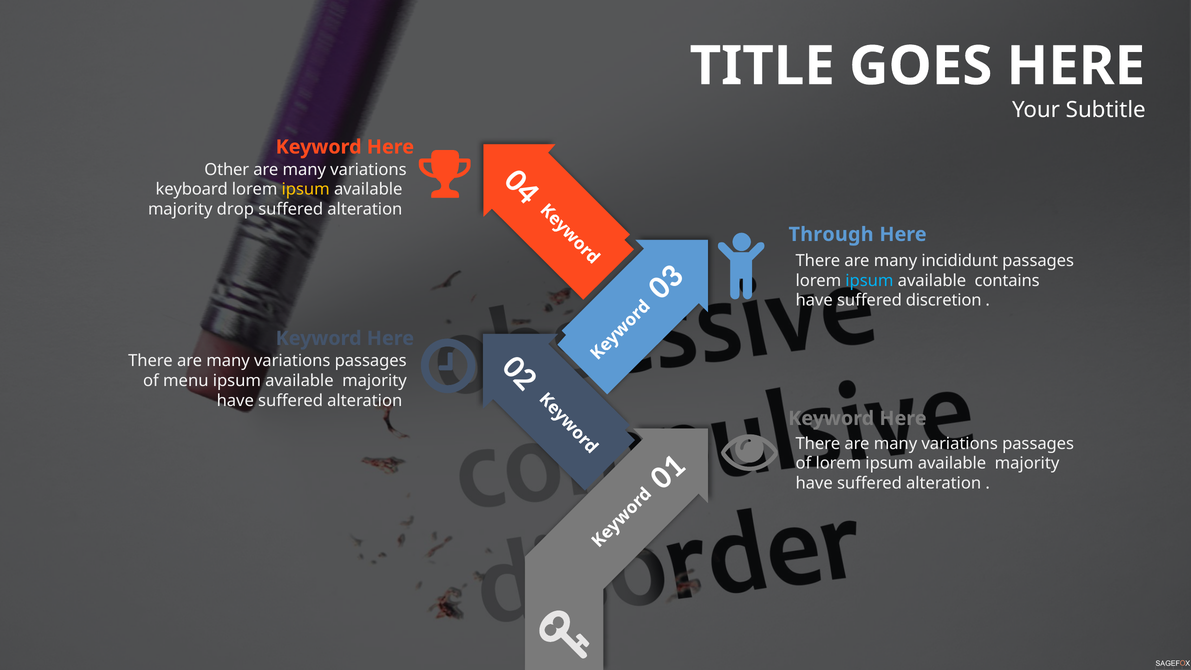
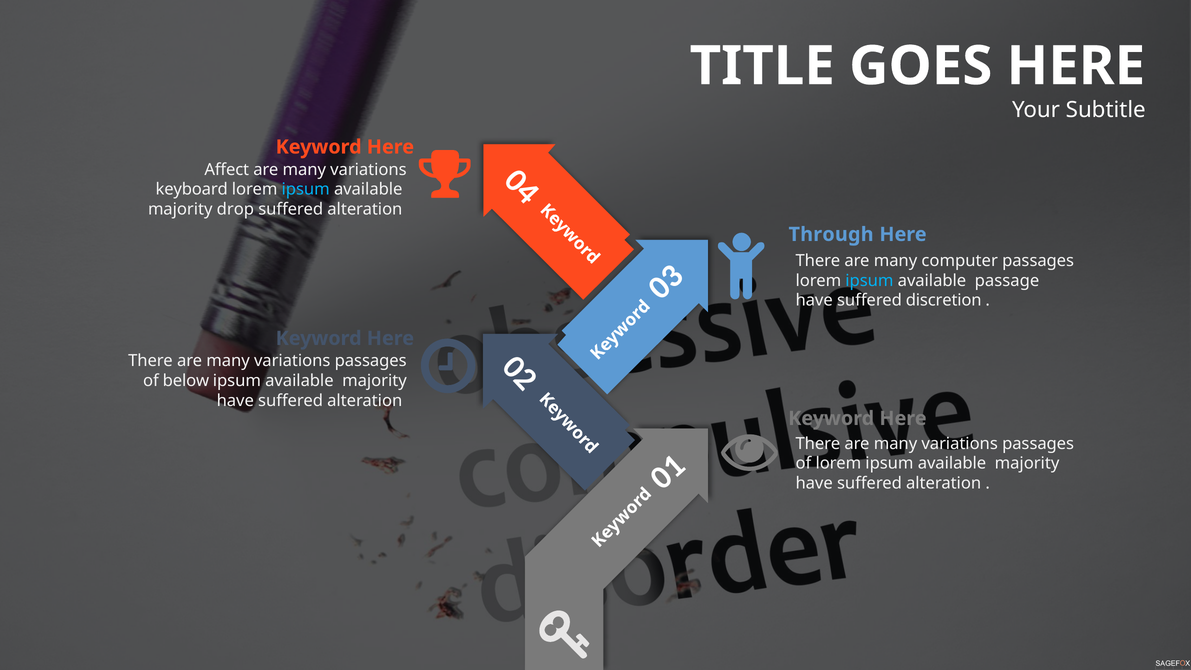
Other: Other -> Affect (227, 170)
ipsum colour: yellow -> light blue (306, 189)
incididunt: incididunt -> computer (960, 261)
contains: contains -> passage (1007, 281)
menu: menu -> below (186, 381)
